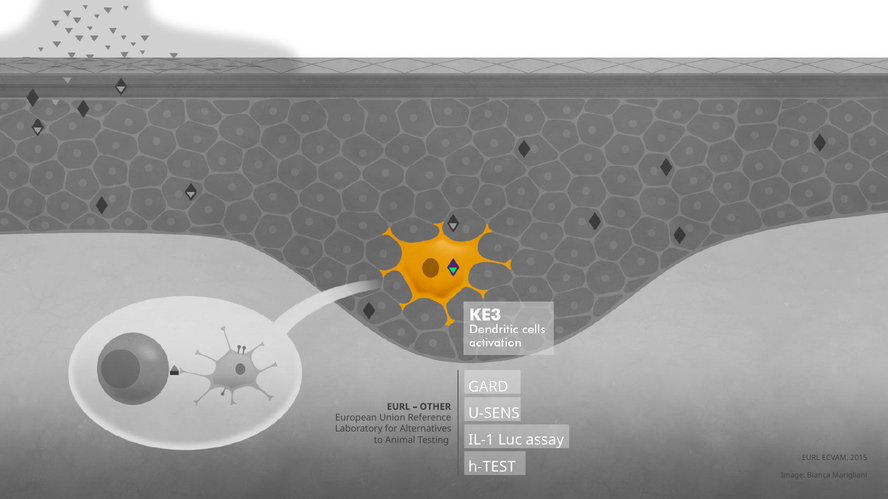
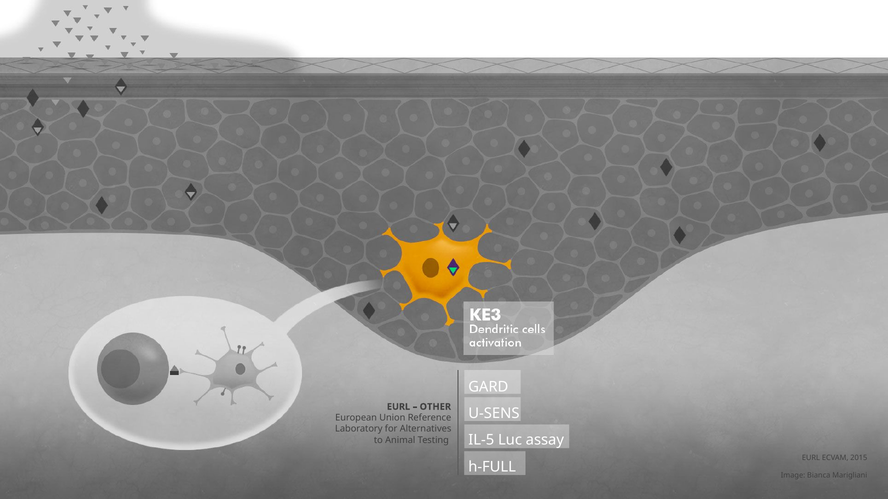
IL-1: IL-1 -> IL-5 (481, 441)
h-TEST: h-TEST -> h-FULL (492, 467)
